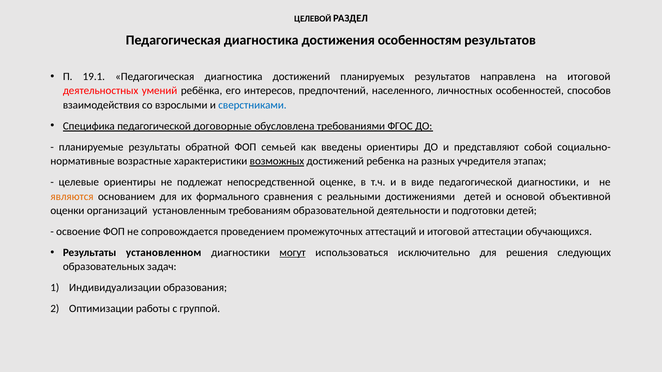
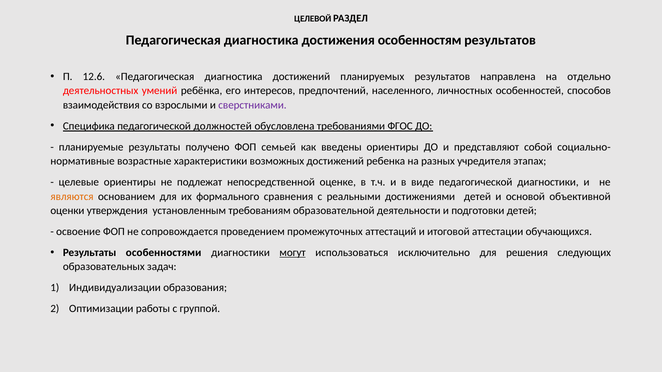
19.1: 19.1 -> 12.6 (94, 77)
на итоговой: итоговой -> отдельно (589, 77)
сверстниками colour: blue -> purple (252, 105)
договорные: договорные -> должностей (223, 126)
обратной: обратной -> получено (208, 147)
возможных underline: present -> none (277, 161)
организаций: организаций -> утверждения (117, 211)
установленном: установленном -> особенностями (164, 253)
